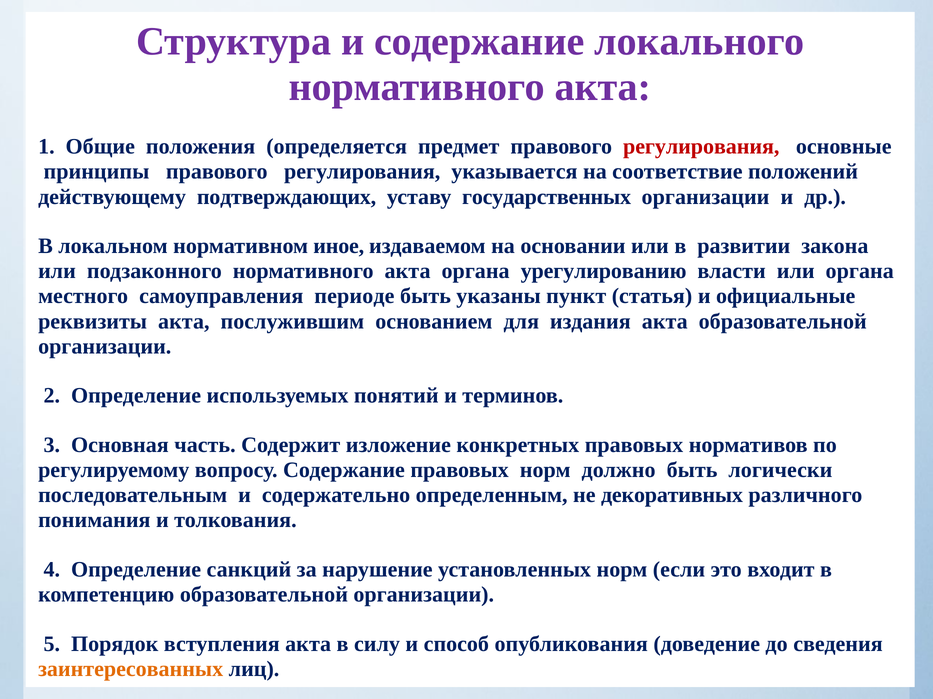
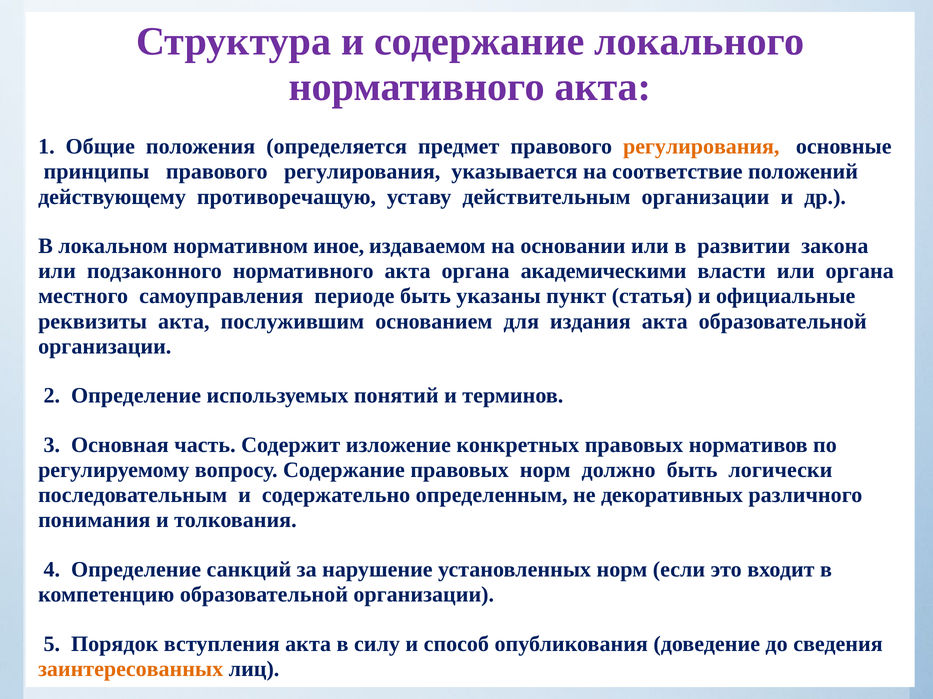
регулирования colour: red -> orange (701, 147)
подтверждающих: подтверждающих -> противоречащую (286, 197)
государственных: государственных -> действительным (546, 197)
урегулированию: урегулированию -> академическими (604, 271)
